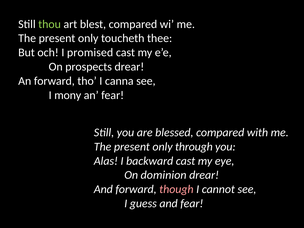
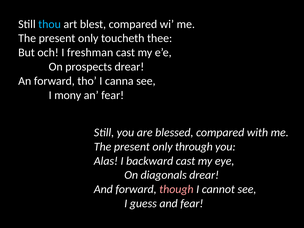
thou colour: light green -> light blue (50, 24)
promised: promised -> freshman (90, 53)
dominion: dominion -> diagonals (164, 175)
